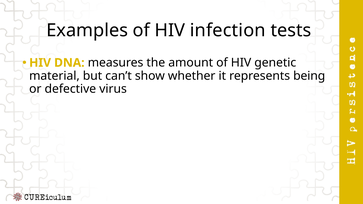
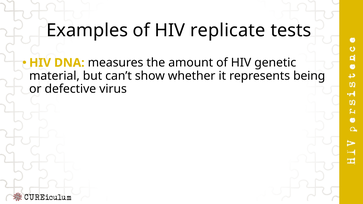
infection: infection -> replicate (228, 30)
